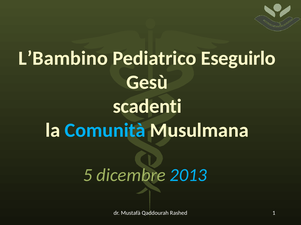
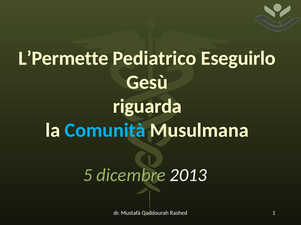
L’Bambino: L’Bambino -> L’Permette (63, 58)
scadenti: scadenti -> riguarda (147, 107)
2013 colour: light blue -> white (188, 176)
